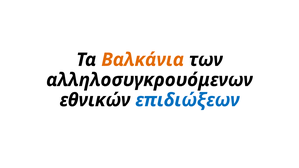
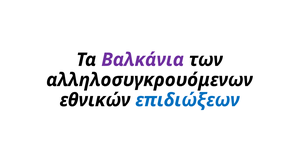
Βαλκάνια colour: orange -> purple (143, 60)
